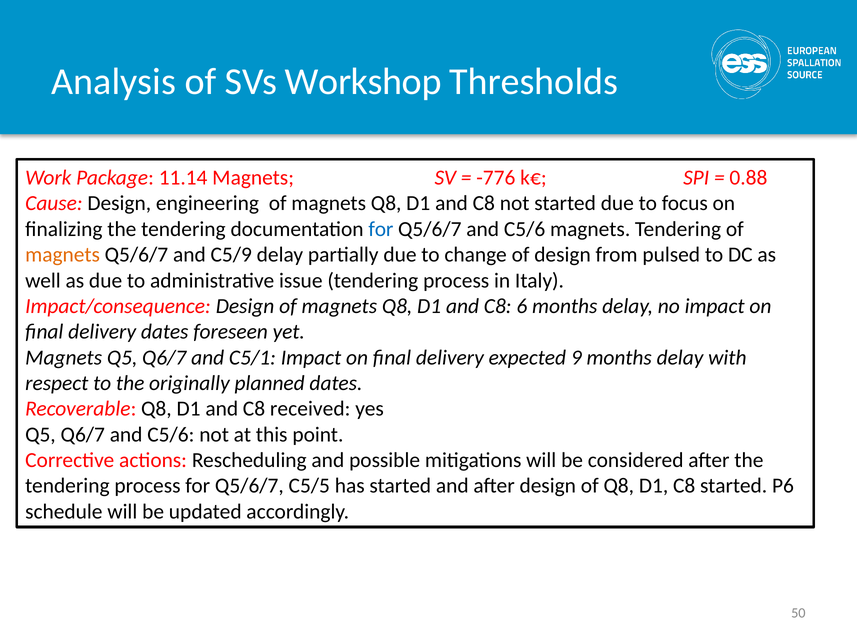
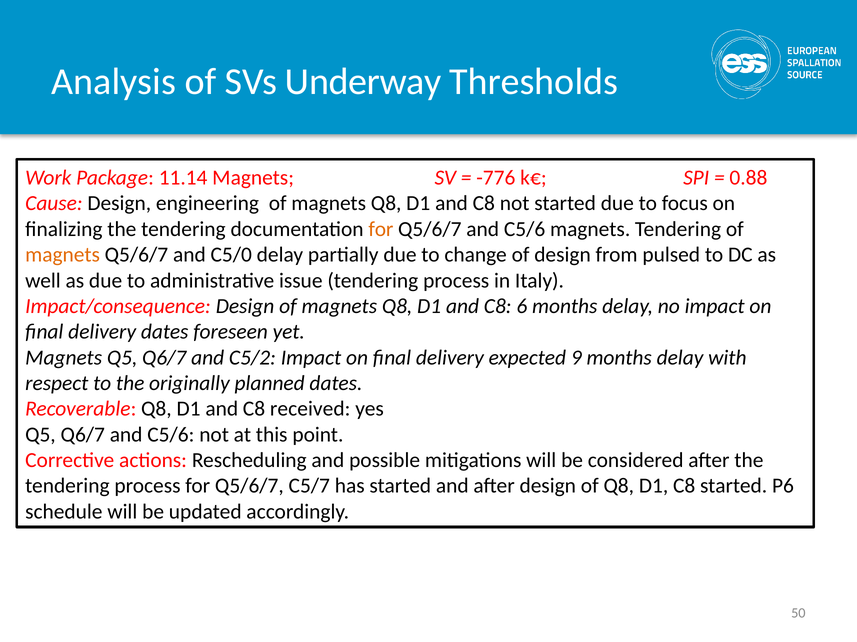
Workshop: Workshop -> Underway (363, 82)
for colour: blue -> orange (381, 229)
C5/9: C5/9 -> C5/0 (231, 255)
C5/1: C5/1 -> C5/2 (252, 358)
C5/5: C5/5 -> C5/7 (309, 486)
